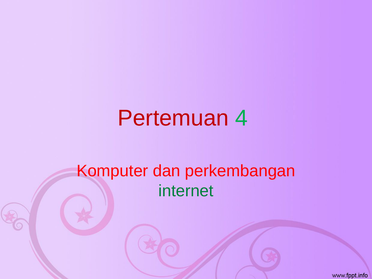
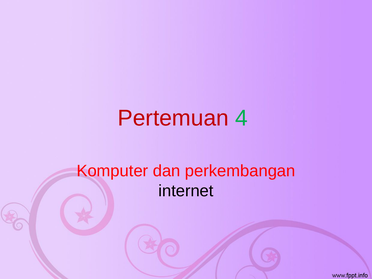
internet colour: green -> black (186, 191)
